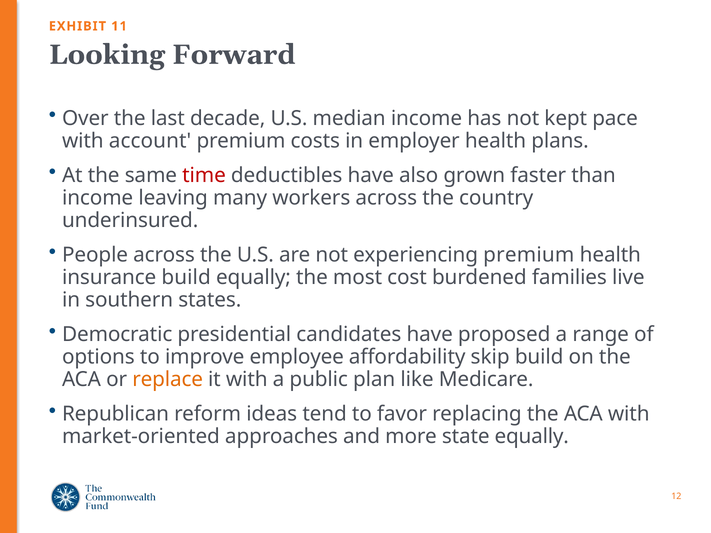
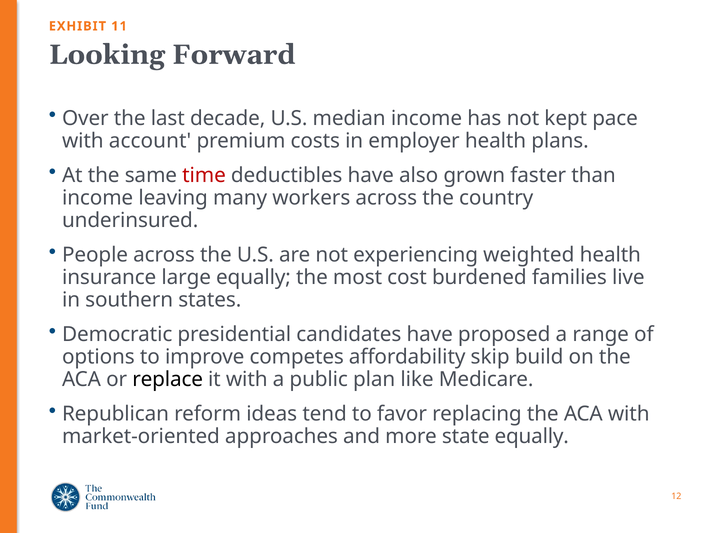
experiencing premium: premium -> weighted (529, 255)
insurance build: build -> large (186, 277)
employee: employee -> competes (297, 357)
replace colour: orange -> black (168, 379)
